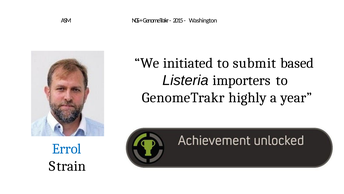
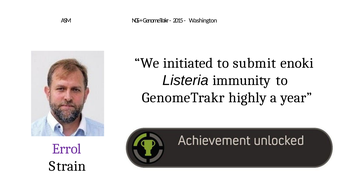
based: based -> enoki (297, 63)
importers: importers -> immunity (242, 80)
Errol colour: blue -> purple (67, 148)
